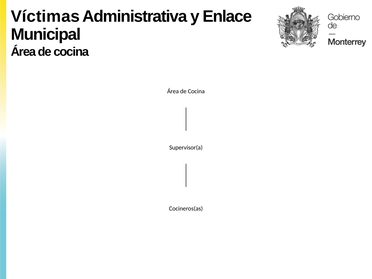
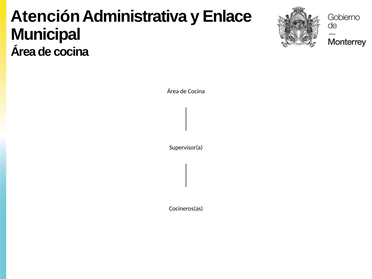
Víctimas: Víctimas -> Atención (45, 17)
